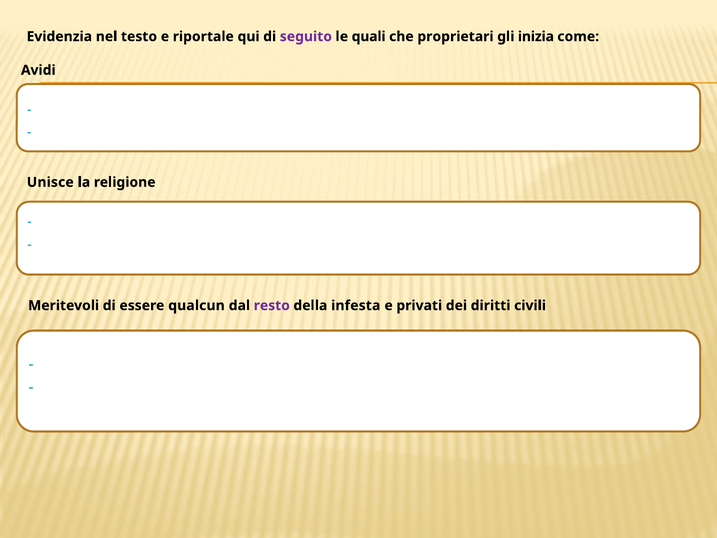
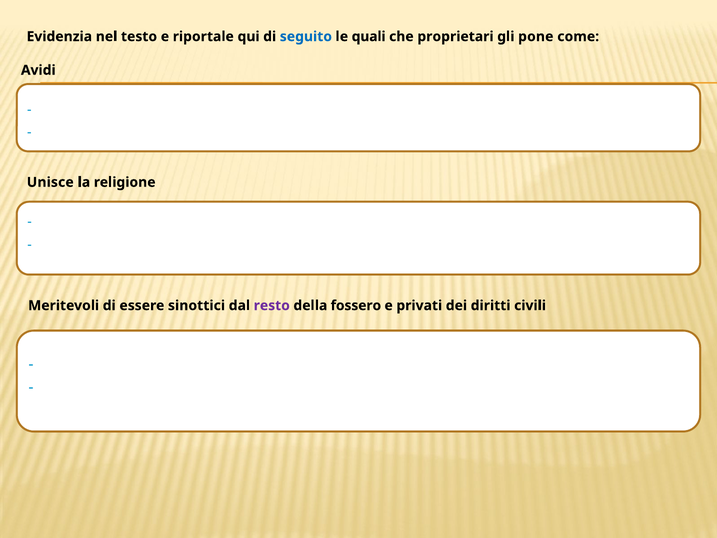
seguito colour: purple -> blue (306, 37)
inizia: inizia -> pone (536, 37)
qualcun: qualcun -> sinottici (197, 305)
infesta: infesta -> fossero (356, 305)
